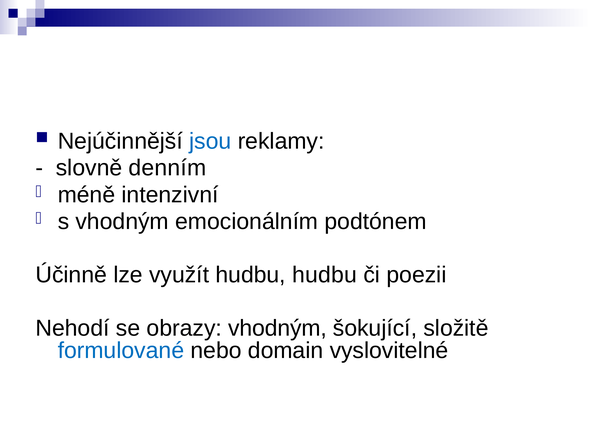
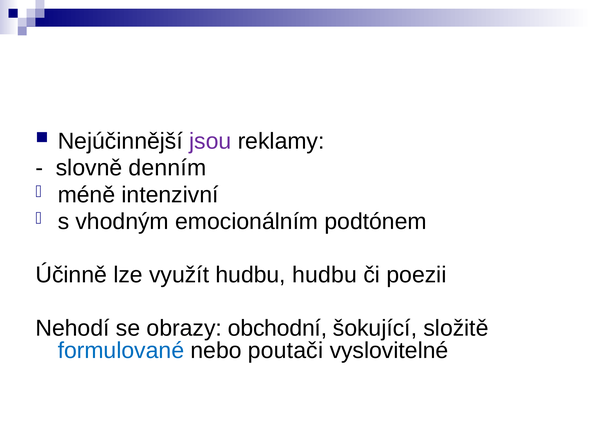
jsou colour: blue -> purple (210, 141)
obrazy vhodným: vhodným -> obchodní (277, 328)
domain: domain -> poutači (286, 351)
